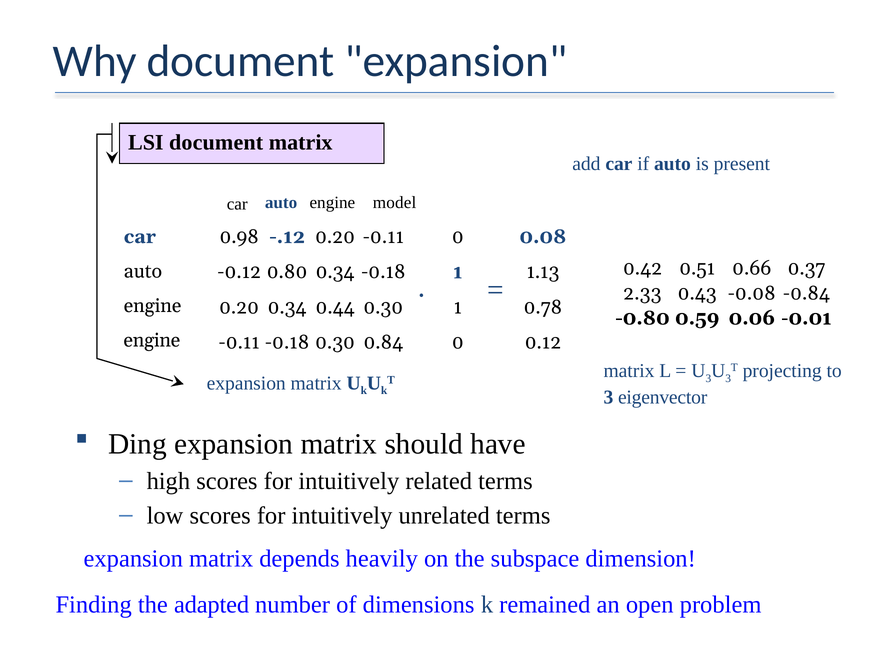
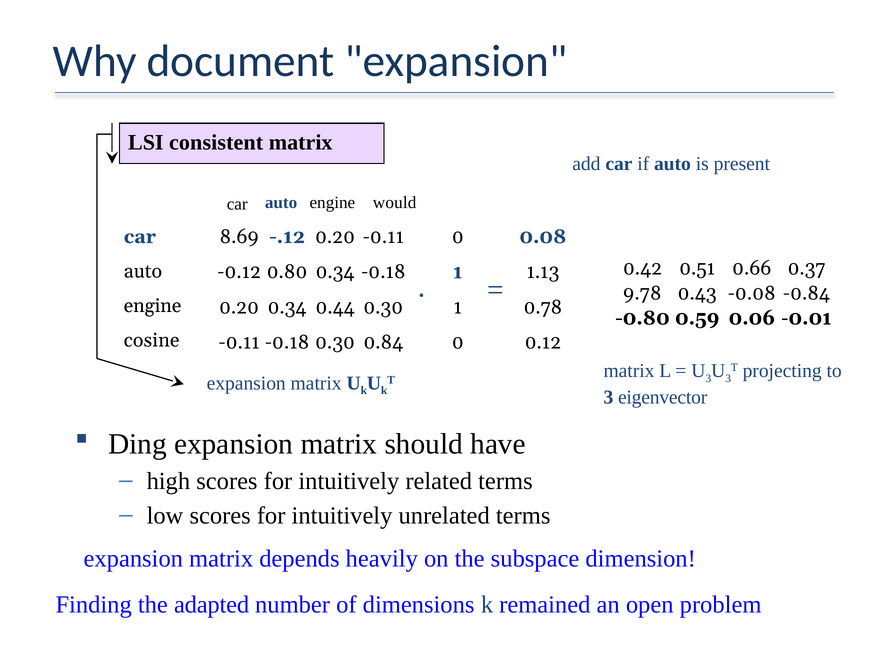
LSI document: document -> consistent (216, 142)
model: model -> would (395, 202)
0.98: 0.98 -> 8.69 (239, 236)
2.33: 2.33 -> 9.78 (642, 293)
engine: engine -> cosine (152, 340)
